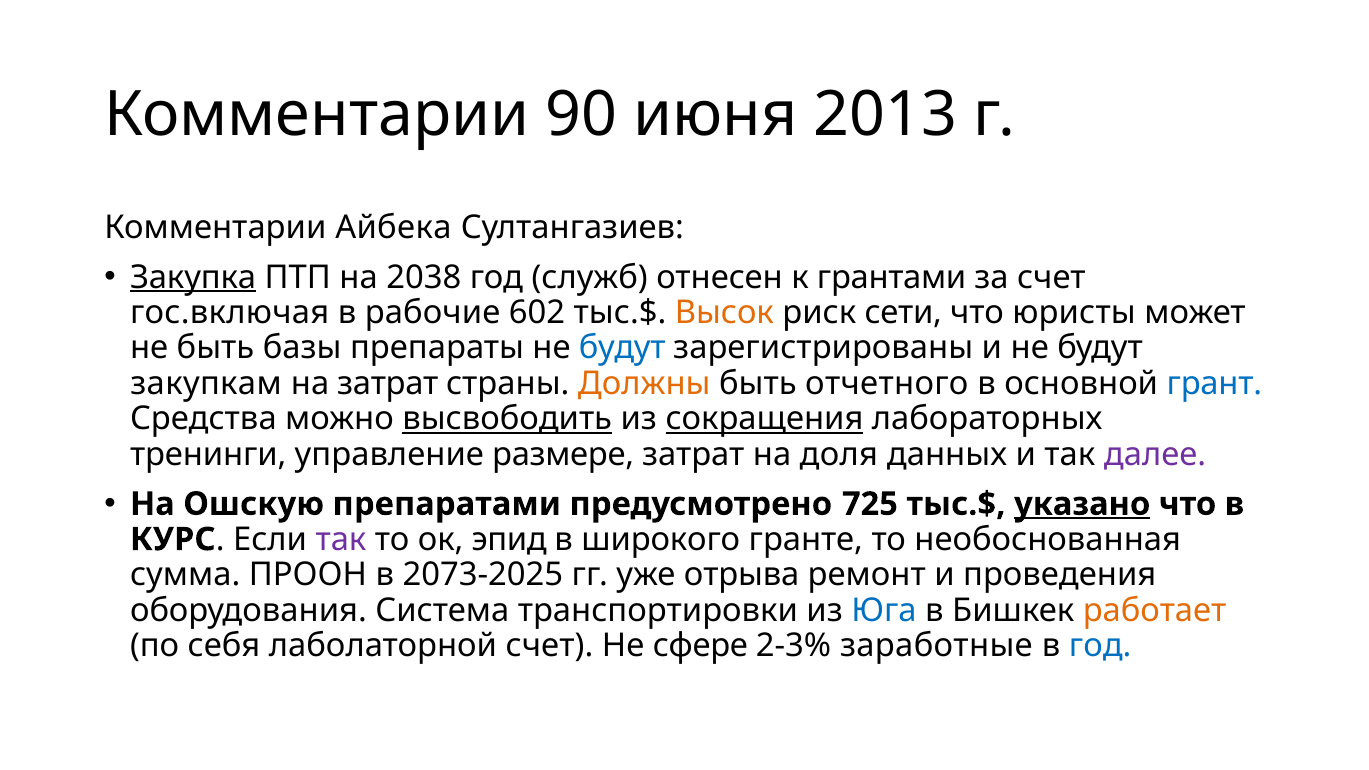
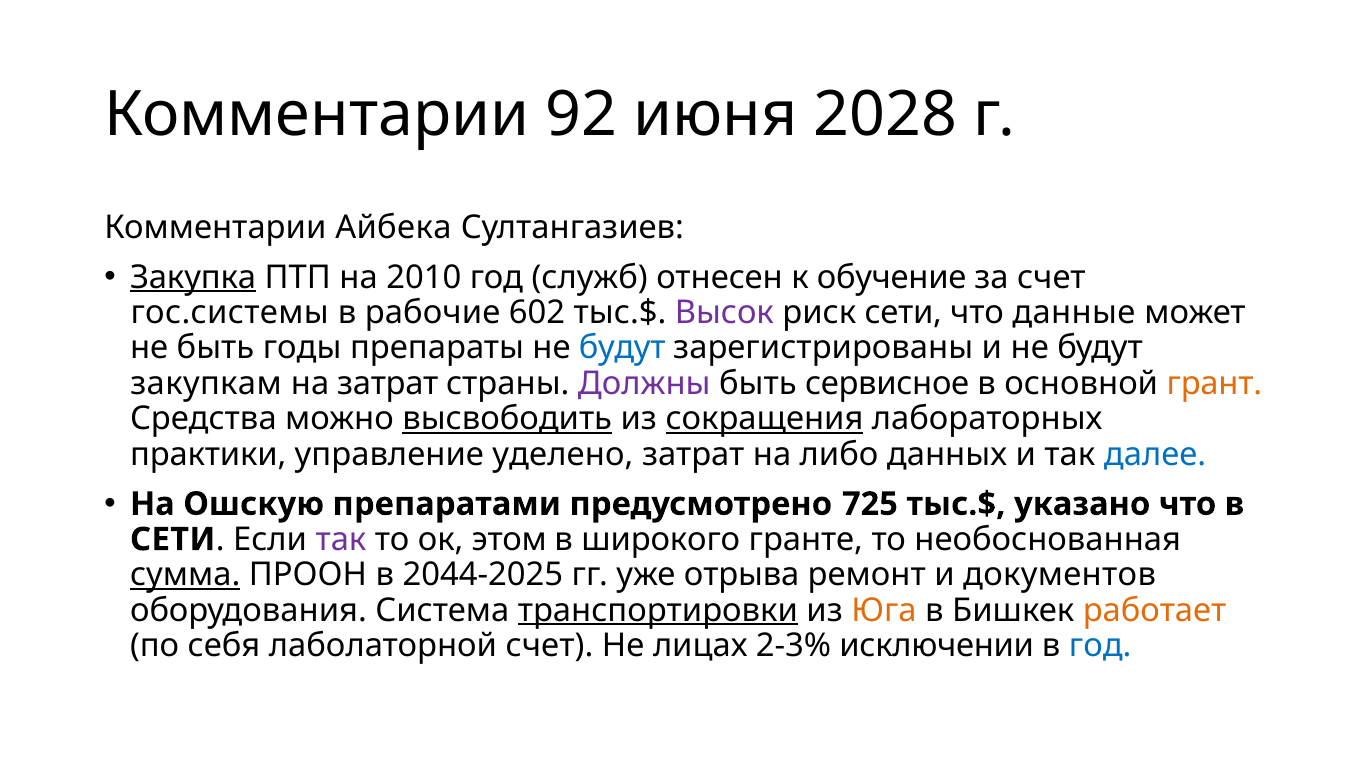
90: 90 -> 92 (581, 115)
2013: 2013 -> 2028 (886, 115)
2038: 2038 -> 2010 (424, 277)
грантами: грантами -> обучение (892, 277)
гос.включая: гос.включая -> гос.системы (230, 313)
Высок colour: orange -> purple (724, 313)
юристы: юристы -> данные (1074, 313)
базы: базы -> годы (302, 348)
Должны colour: orange -> purple (644, 384)
отчетного: отчетного -> сервисное (887, 384)
грант colour: blue -> orange (1214, 384)
тренинги: тренинги -> практики (208, 454)
размере: размере -> уделено (563, 454)
доля: доля -> либо (839, 454)
далее colour: purple -> blue (1155, 454)
указано underline: present -> none (1082, 504)
КУРС: КУРС -> СЕТИ (173, 539)
эпид: эпид -> этом (509, 539)
сумма underline: none -> present (185, 575)
2073-2025: 2073-2025 -> 2044-2025 (483, 575)
проведения: проведения -> документов (1060, 575)
транспортировки underline: none -> present (658, 610)
Юга colour: blue -> orange (884, 610)
сфере: сфере -> лицах (700, 646)
заработные: заработные -> исключении (937, 646)
